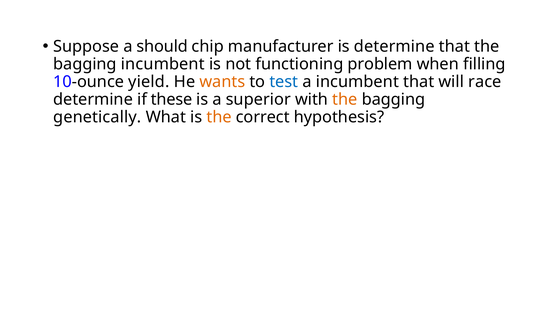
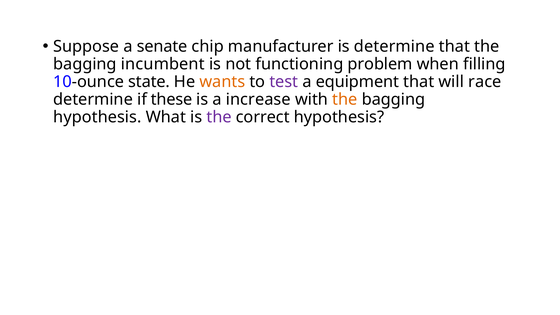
should: should -> senate (162, 46)
yield: yield -> state (149, 82)
test colour: blue -> purple (284, 82)
a incumbent: incumbent -> equipment (357, 82)
superior: superior -> increase (258, 99)
genetically: genetically -> hypothesis (97, 117)
the colour: orange -> purple (219, 117)
